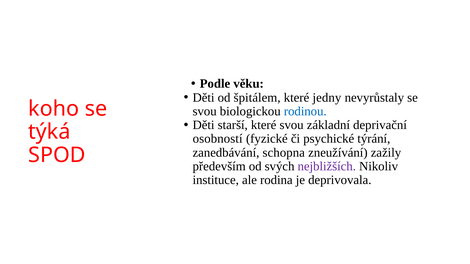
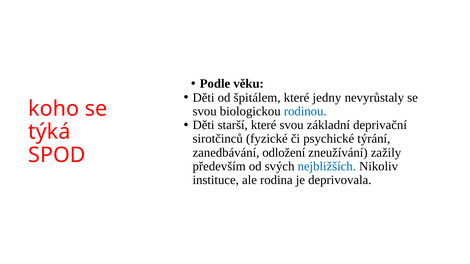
osobností: osobností -> sirotčinců (218, 139)
schopna: schopna -> odložení (284, 153)
nejbližších colour: purple -> blue (327, 167)
